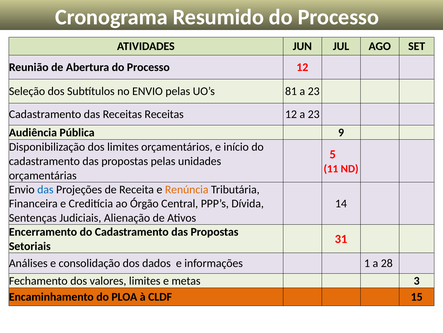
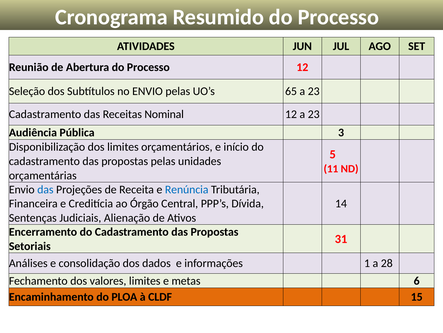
81: 81 -> 65 (291, 91)
Receitas Receitas: Receitas -> Nominal (164, 114)
9: 9 -> 3 (341, 132)
Renúncia colour: orange -> blue (187, 189)
3: 3 -> 6 (417, 280)
